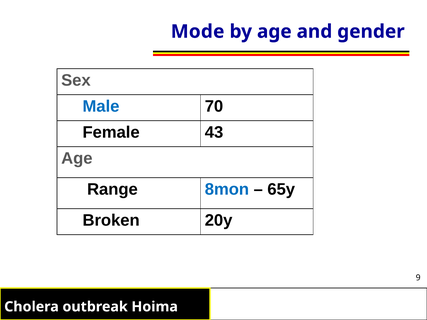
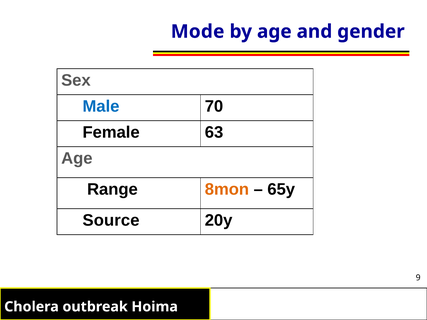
43: 43 -> 63 (214, 132)
8mon colour: blue -> orange (227, 189)
Broken: Broken -> Source (111, 220)
